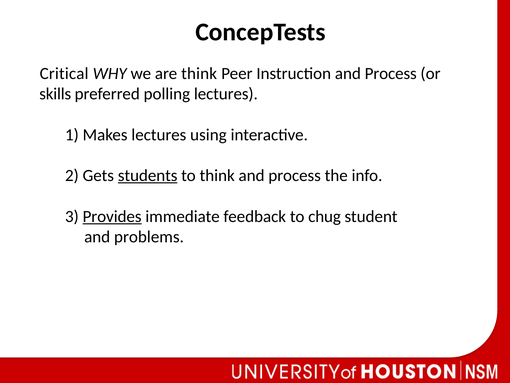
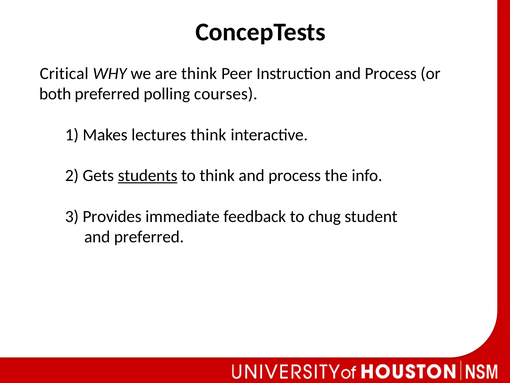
skills: skills -> both (55, 94)
polling lectures: lectures -> courses (226, 94)
lectures using: using -> think (208, 135)
Provides underline: present -> none (112, 216)
and problems: problems -> preferred (149, 237)
